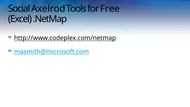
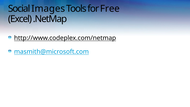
Axelrod: Axelrod -> Images (48, 9)
